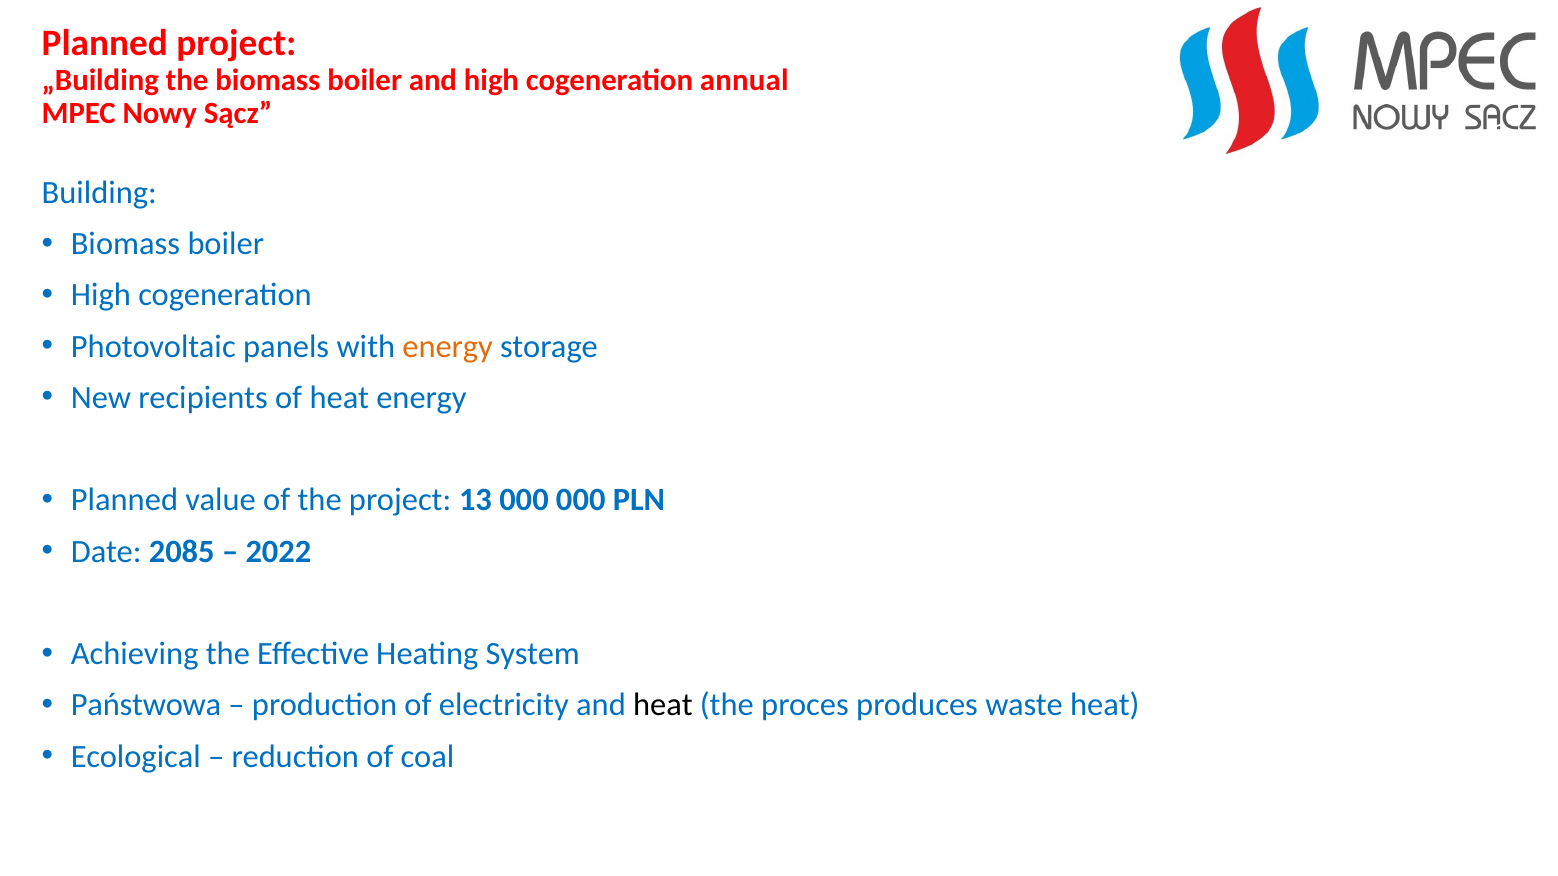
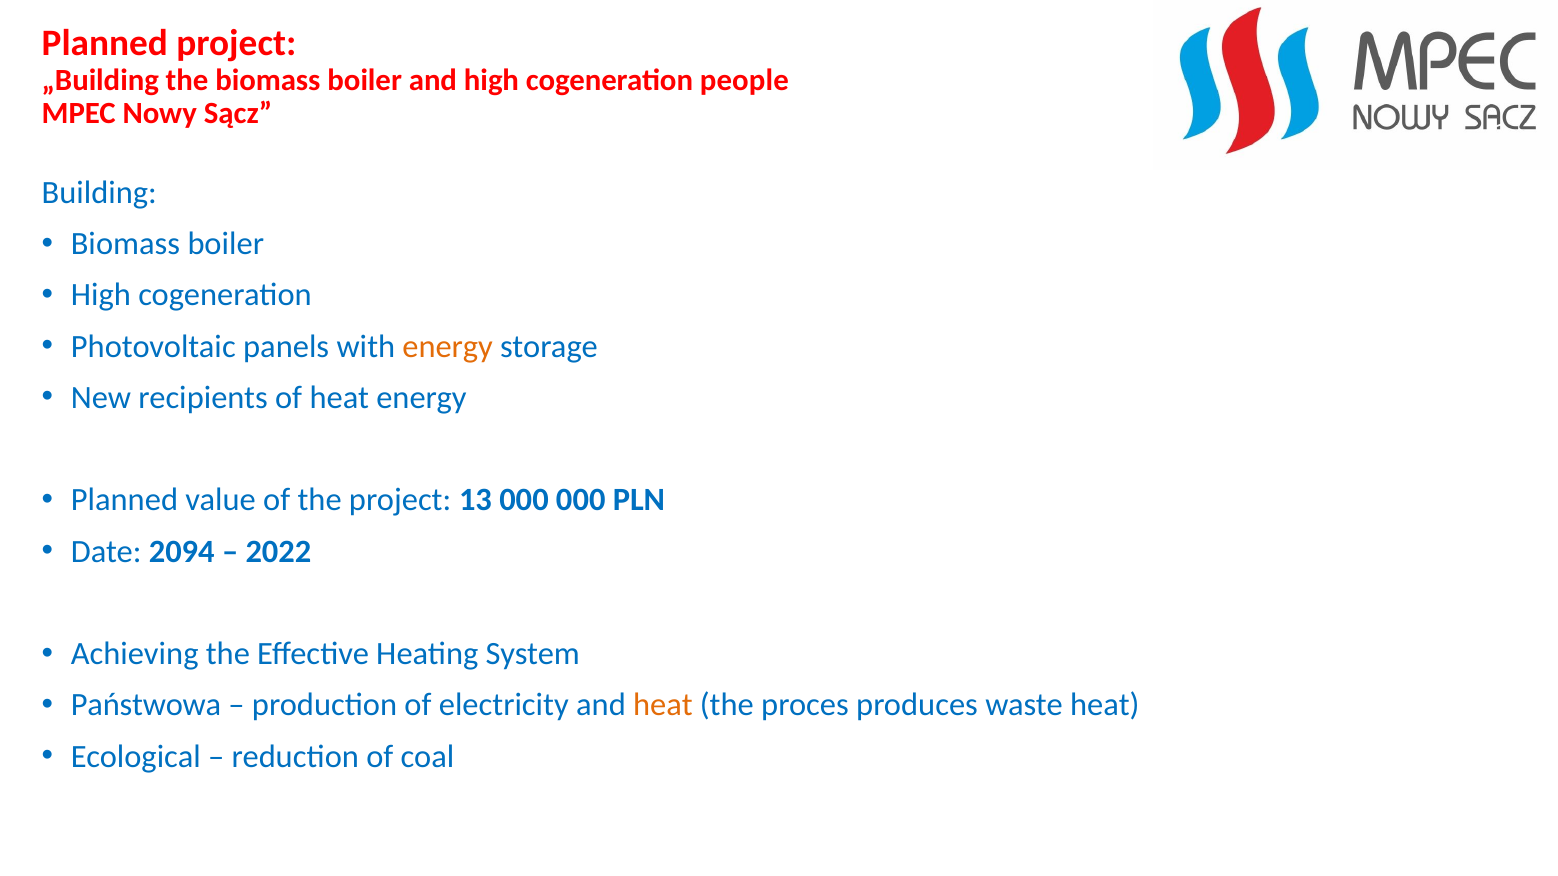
annual: annual -> people (744, 80)
2085: 2085 -> 2094 (182, 552)
heat colour: black -> orange (663, 706)
